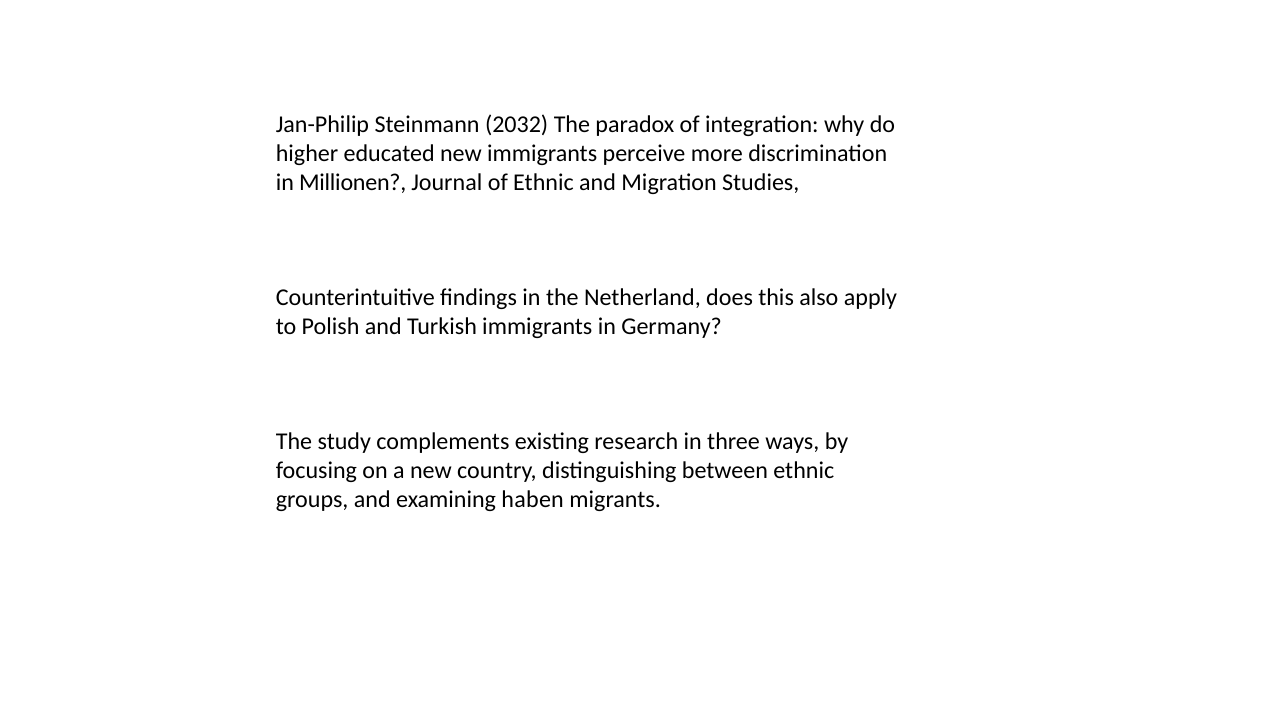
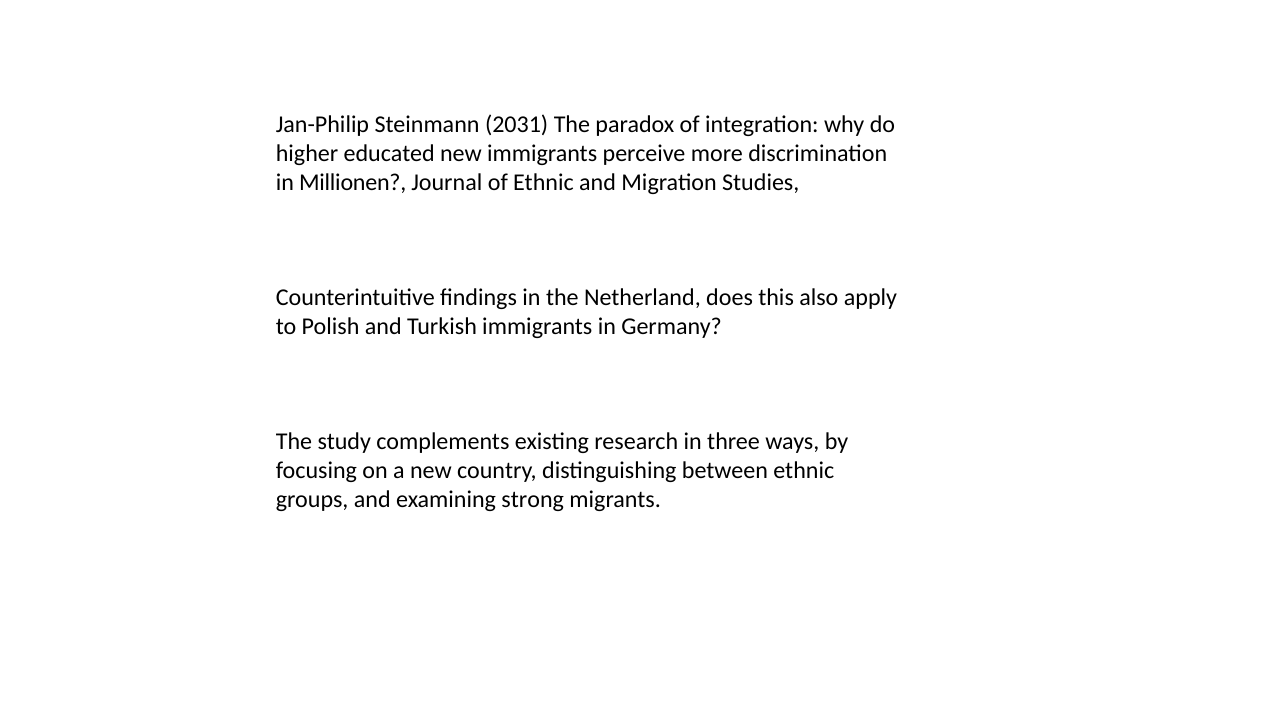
2032: 2032 -> 2031 (517, 124)
haben: haben -> strong (533, 500)
